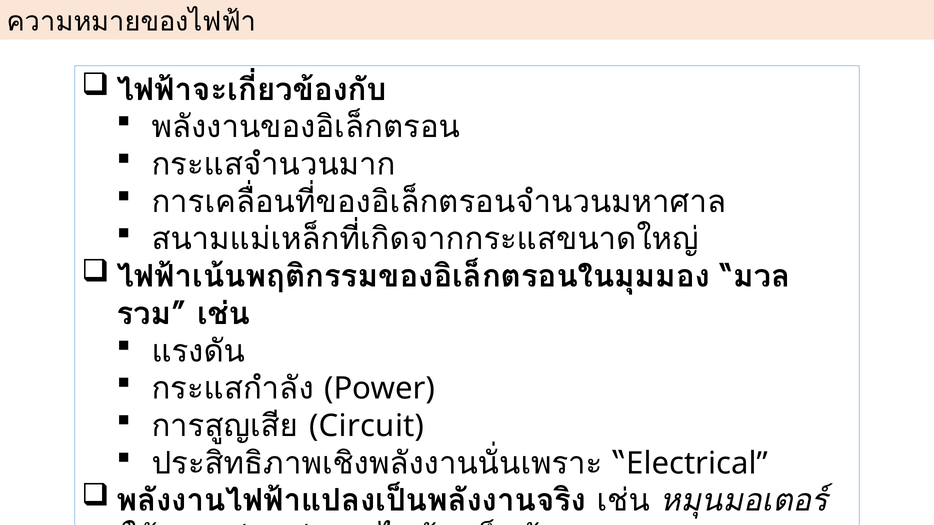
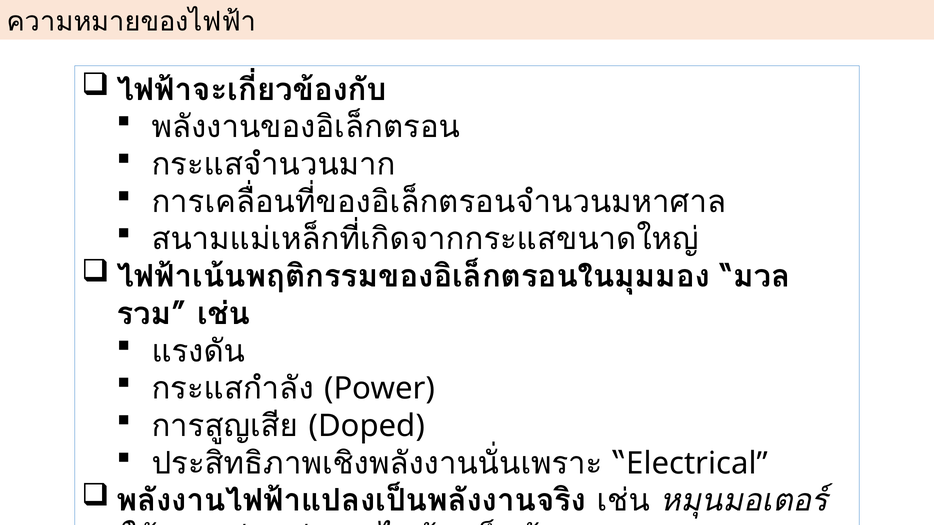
Circuit: Circuit -> Doped (367, 426)
